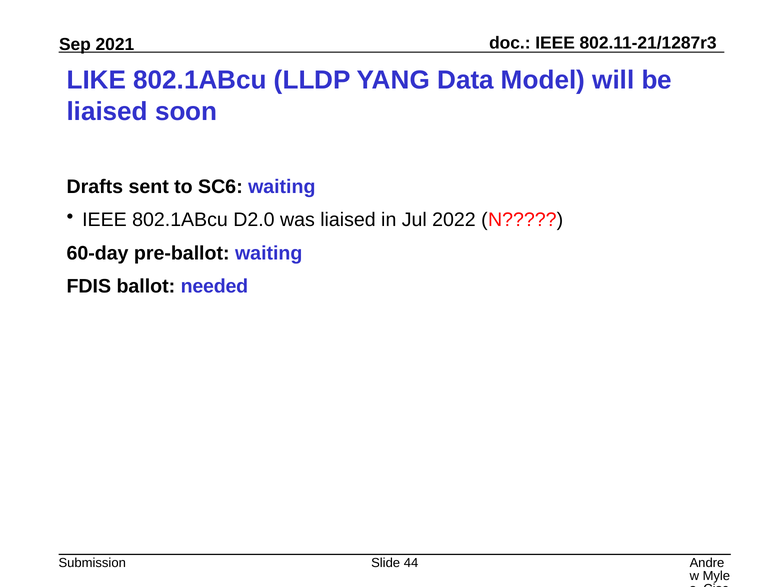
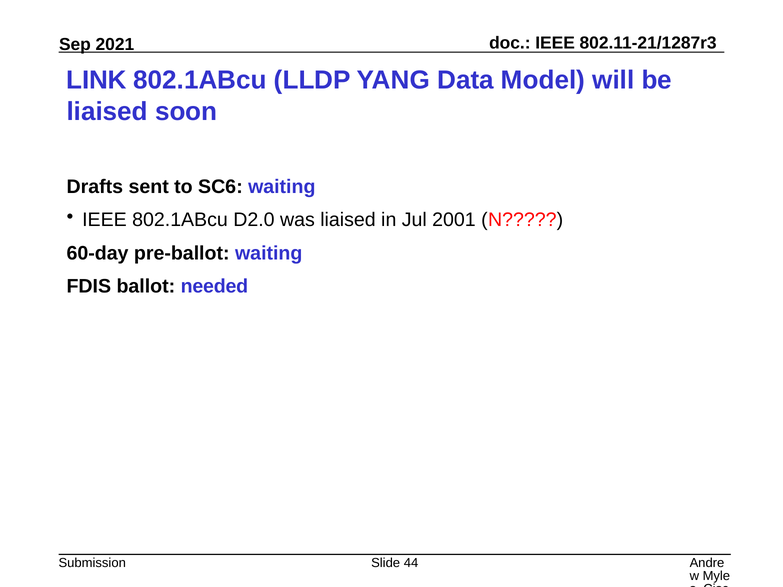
LIKE: LIKE -> LINK (96, 80)
2022: 2022 -> 2001 (454, 220)
